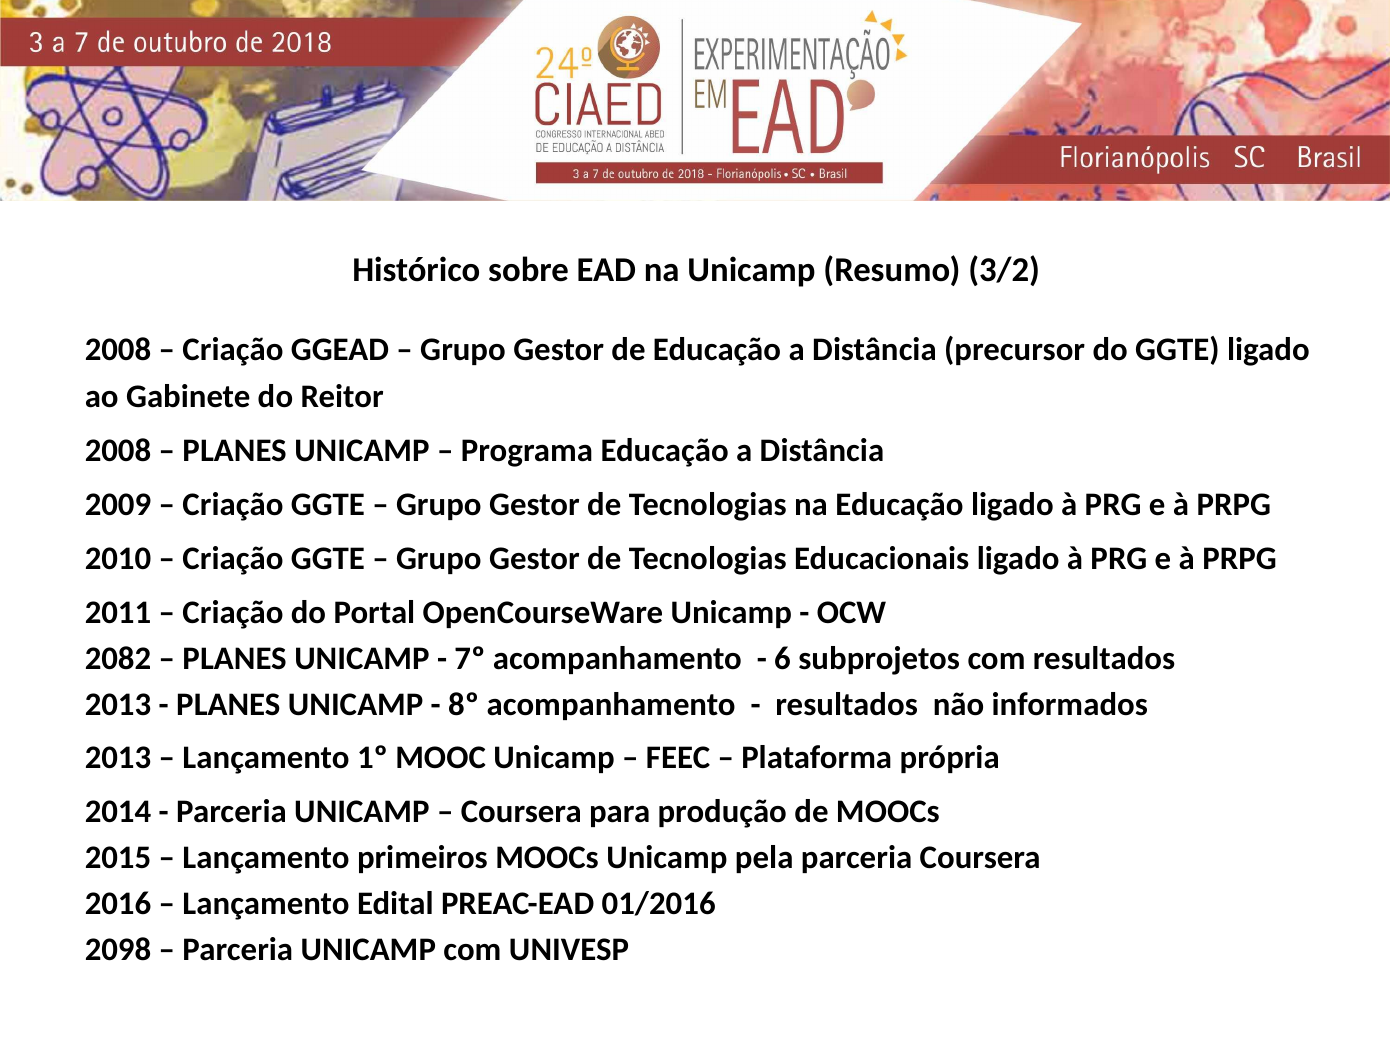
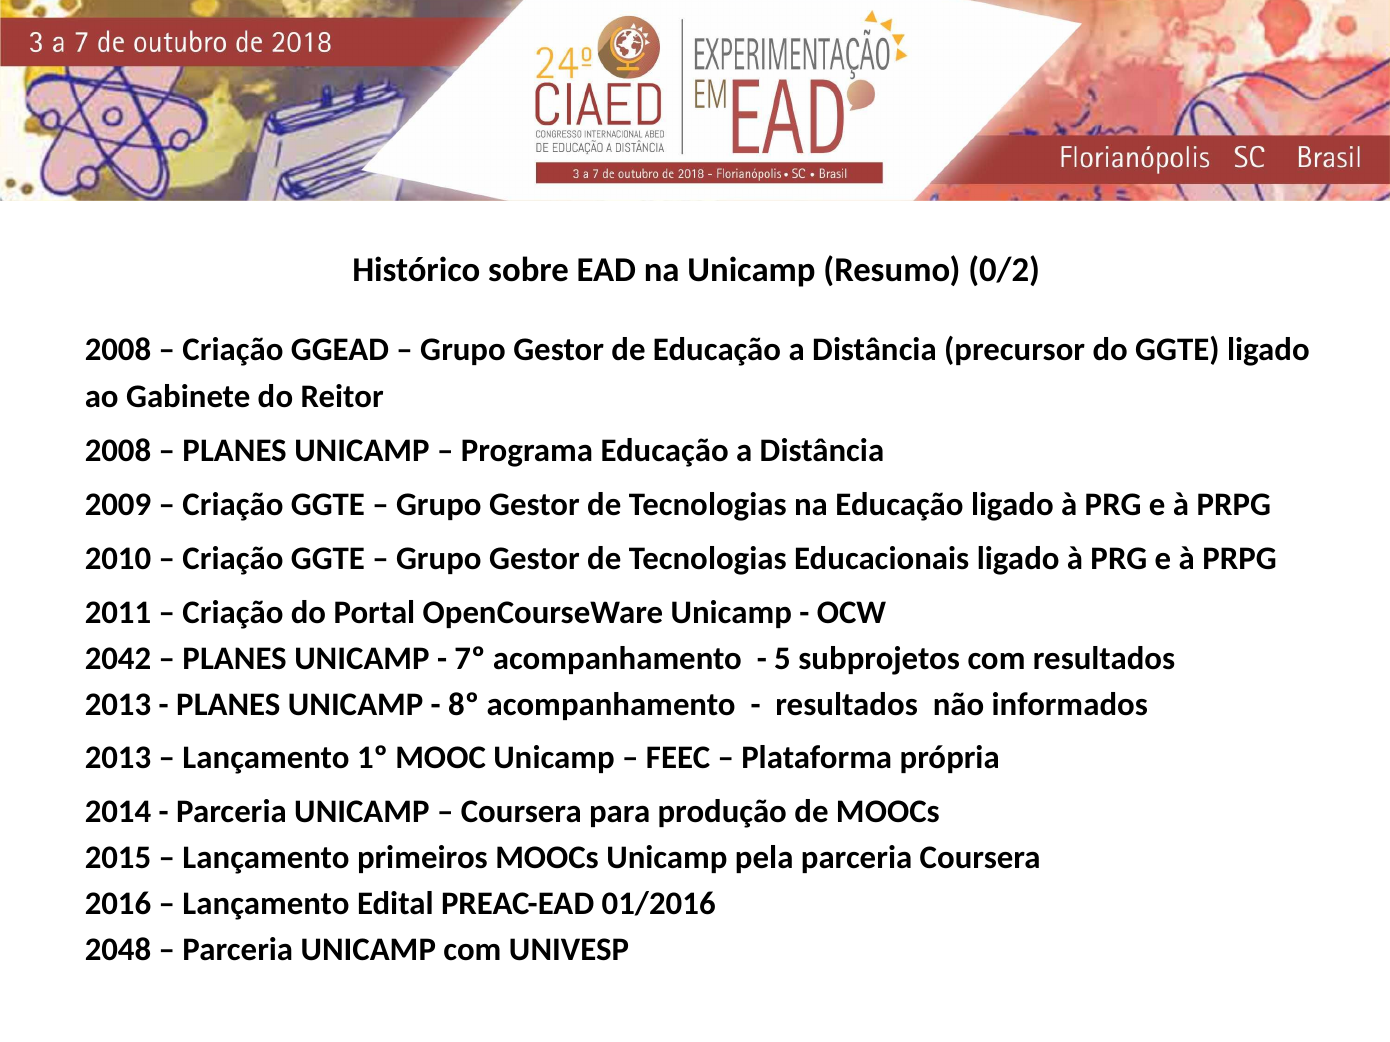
3/2: 3/2 -> 0/2 (1004, 270)
2082: 2082 -> 2042 (118, 659)
6: 6 -> 5 (782, 659)
2098: 2098 -> 2048 (118, 950)
